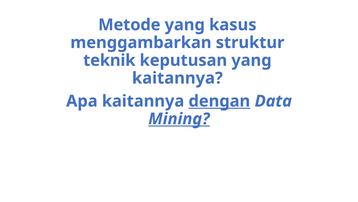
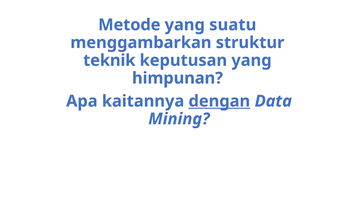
kasus: kasus -> suatu (233, 25)
kaitannya: kaitannya -> himpunan (177, 78)
Mining underline: present -> none (179, 119)
